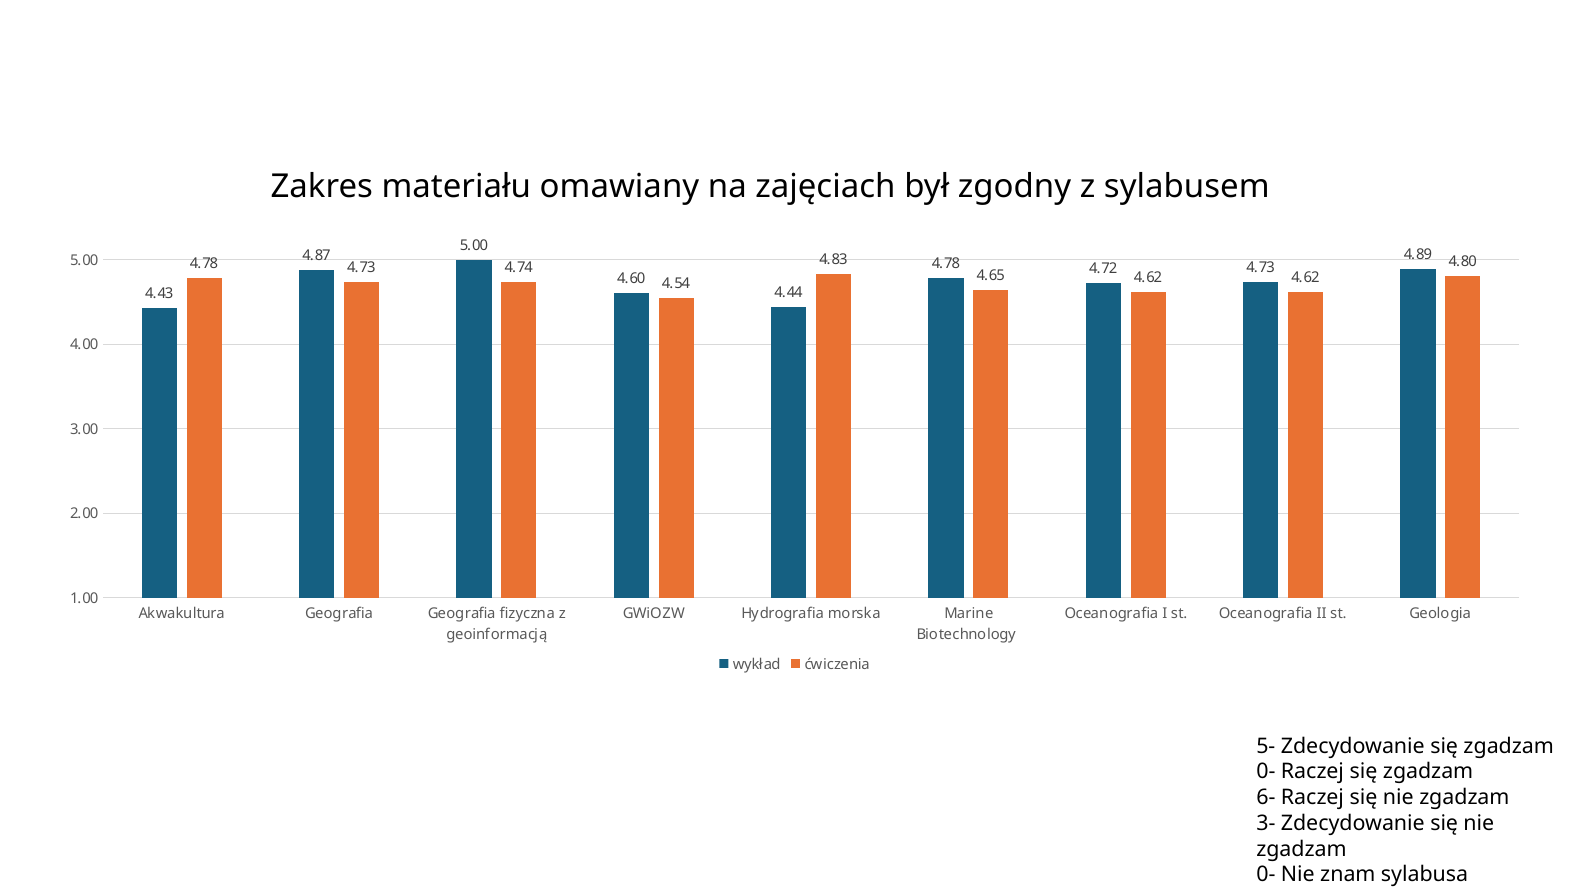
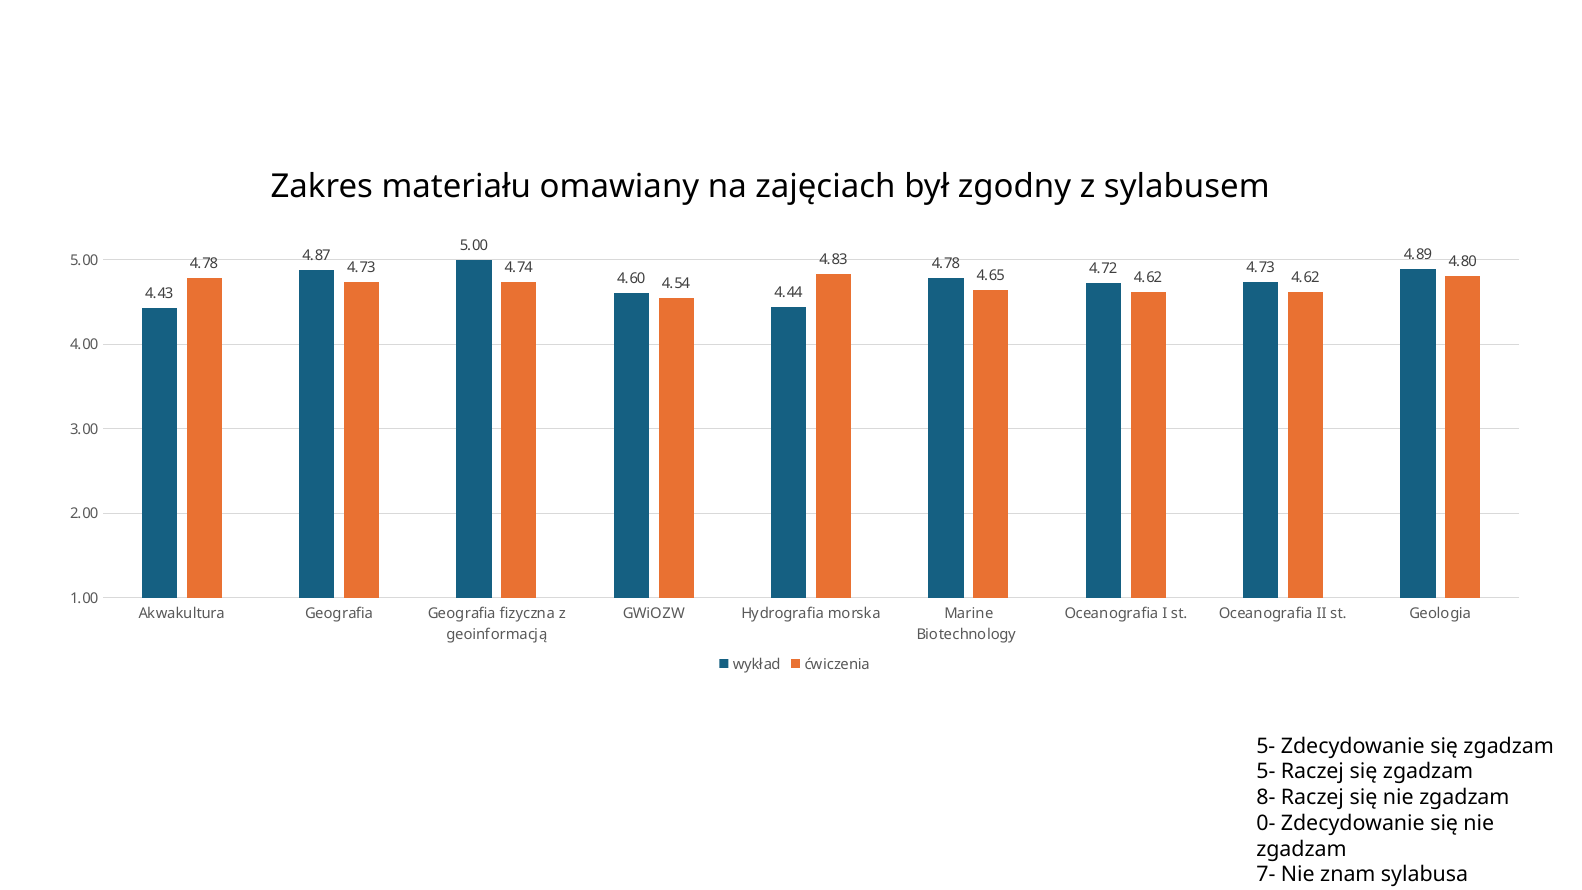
0-: 0- -> 5- (1266, 772)
6-: 6- -> 8- (1266, 798)
3-: 3- -> 0- (1266, 823)
0-: 0- -> 7- (1266, 875)
